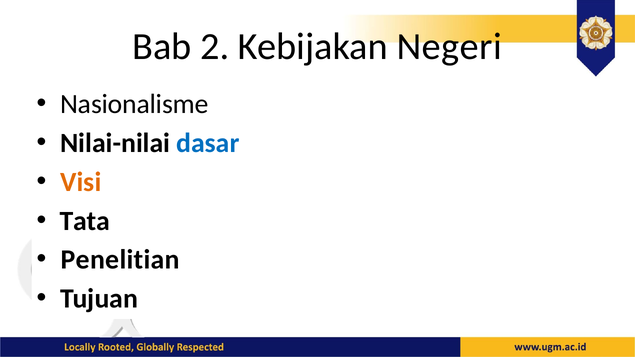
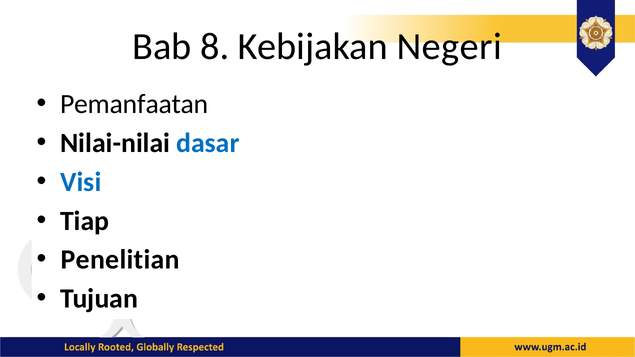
2: 2 -> 8 (215, 47)
Nasionalisme: Nasionalisme -> Pemanfaatan (134, 104)
Visi colour: orange -> blue (81, 182)
Tata: Tata -> Tiap (85, 221)
